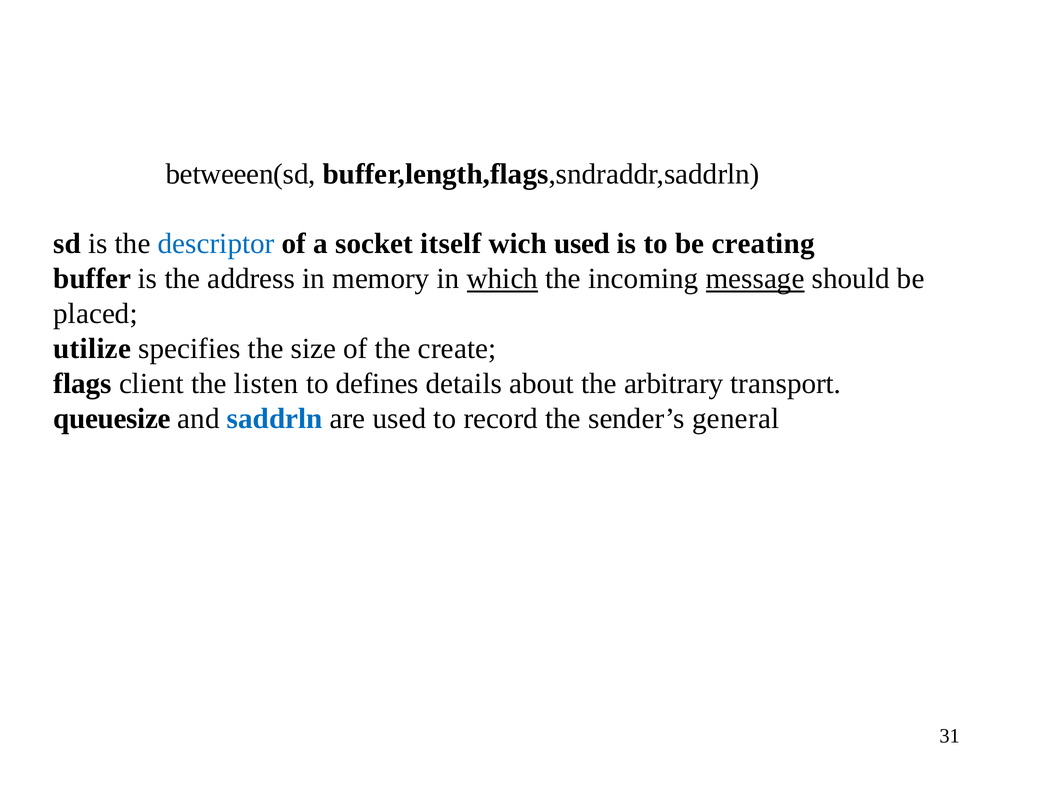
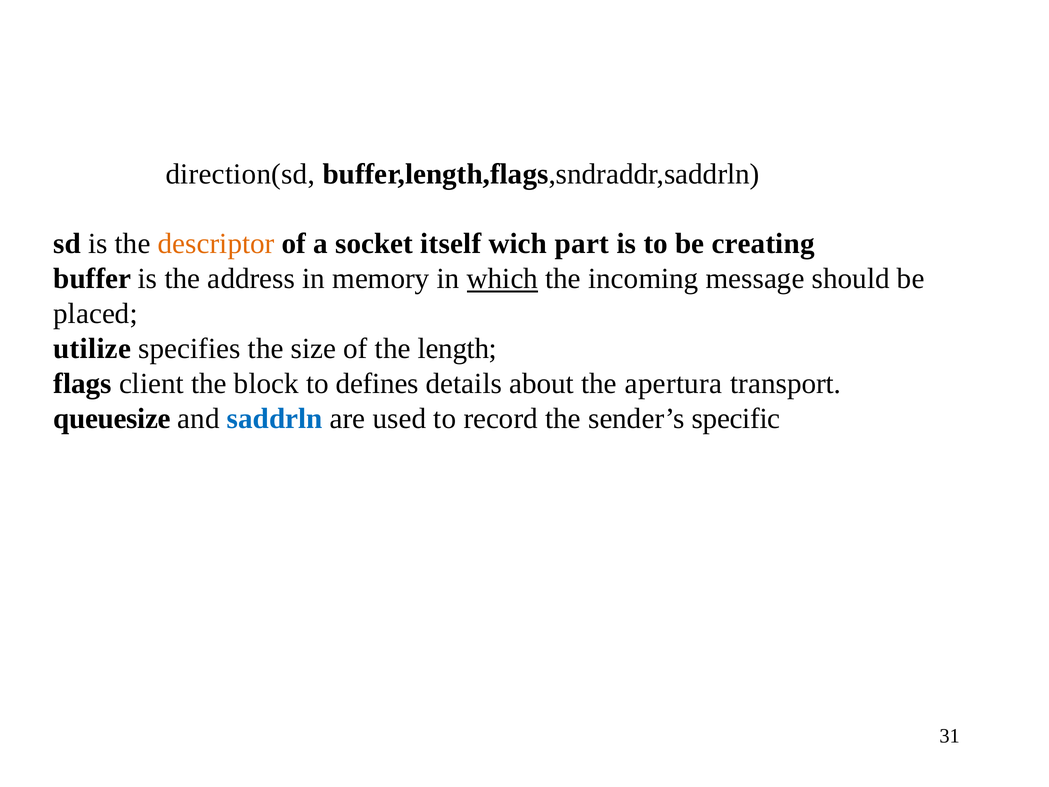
betweeen(sd: betweeen(sd -> direction(sd (240, 174)
descriptor colour: blue -> orange (216, 244)
wich used: used -> part (582, 244)
message underline: present -> none (755, 279)
create: create -> length (457, 349)
listen: listen -> block (266, 384)
arbitrary: arbitrary -> apertura (674, 384)
general: general -> specific (736, 419)
